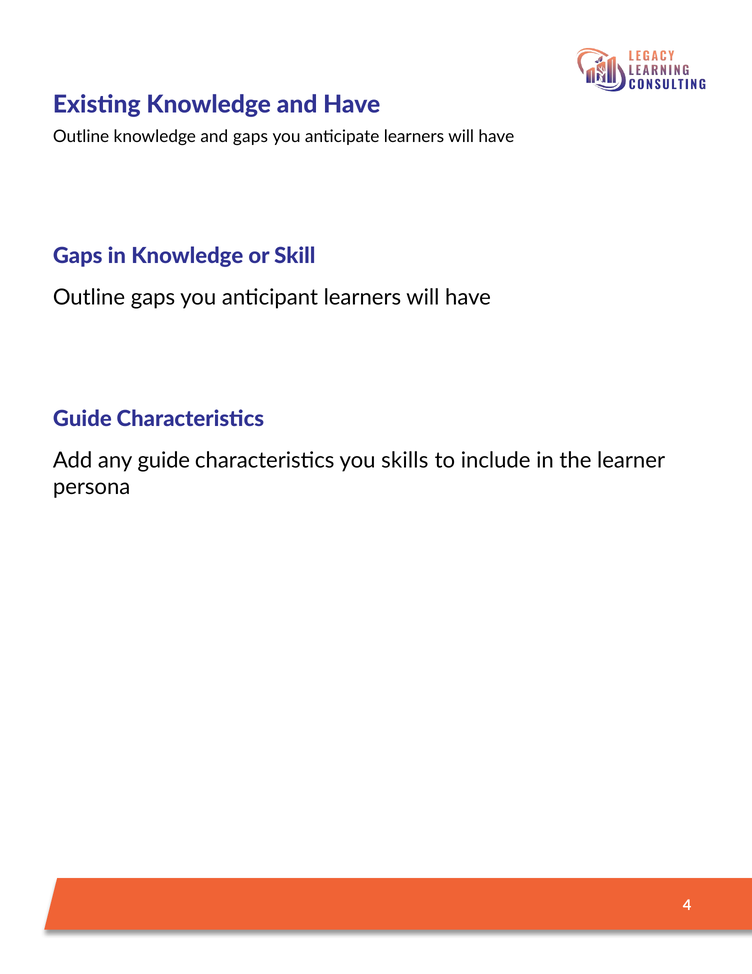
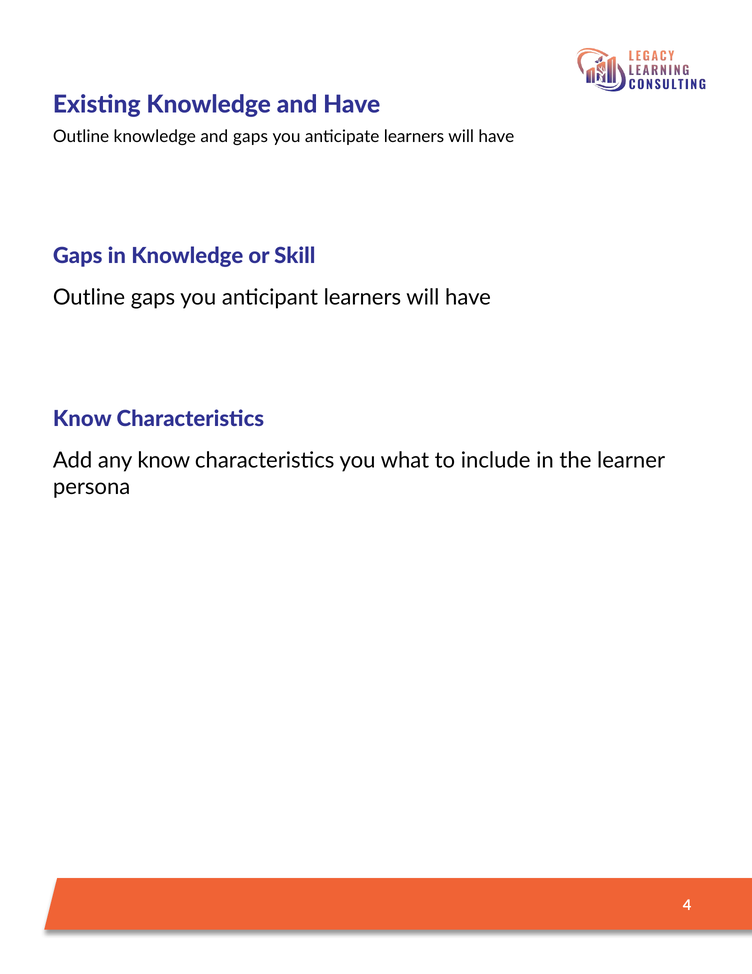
Guide: Guide -> Know (82, 419)
any guide: guide -> know (164, 460)
skills: skills -> what (405, 460)
